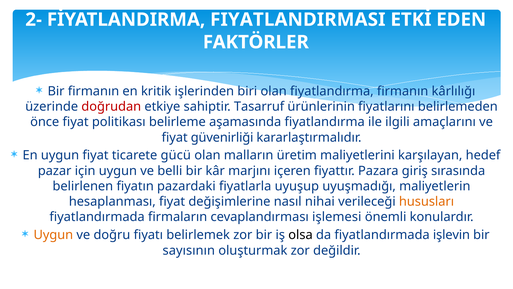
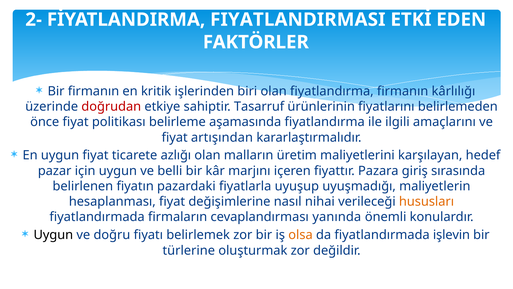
güvenirliği: güvenirliği -> artışından (222, 137)
gücü: gücü -> azlığı (176, 155)
işlemesi: işlemesi -> yanında (337, 217)
Uygun colour: orange -> black (53, 235)
olsa colour: black -> orange (300, 235)
sayısının: sayısının -> türlerine (189, 250)
